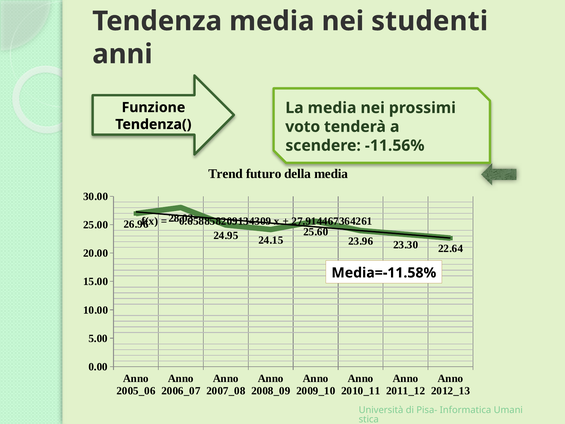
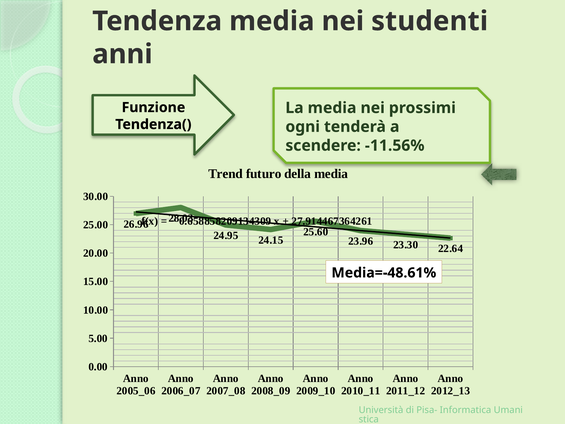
voto: voto -> ogni (303, 127)
Media=-11.58%: Media=-11.58% -> Media=-48.61% (384, 273)
